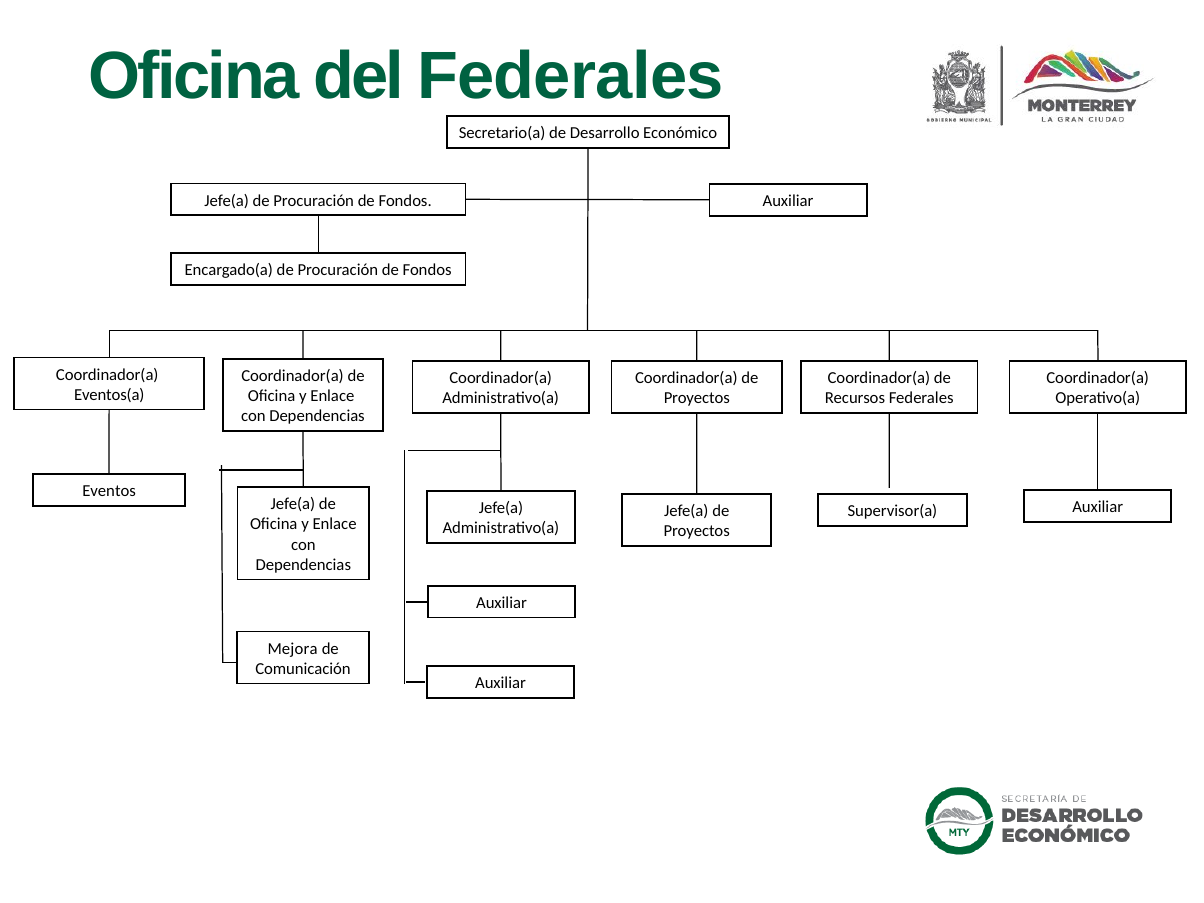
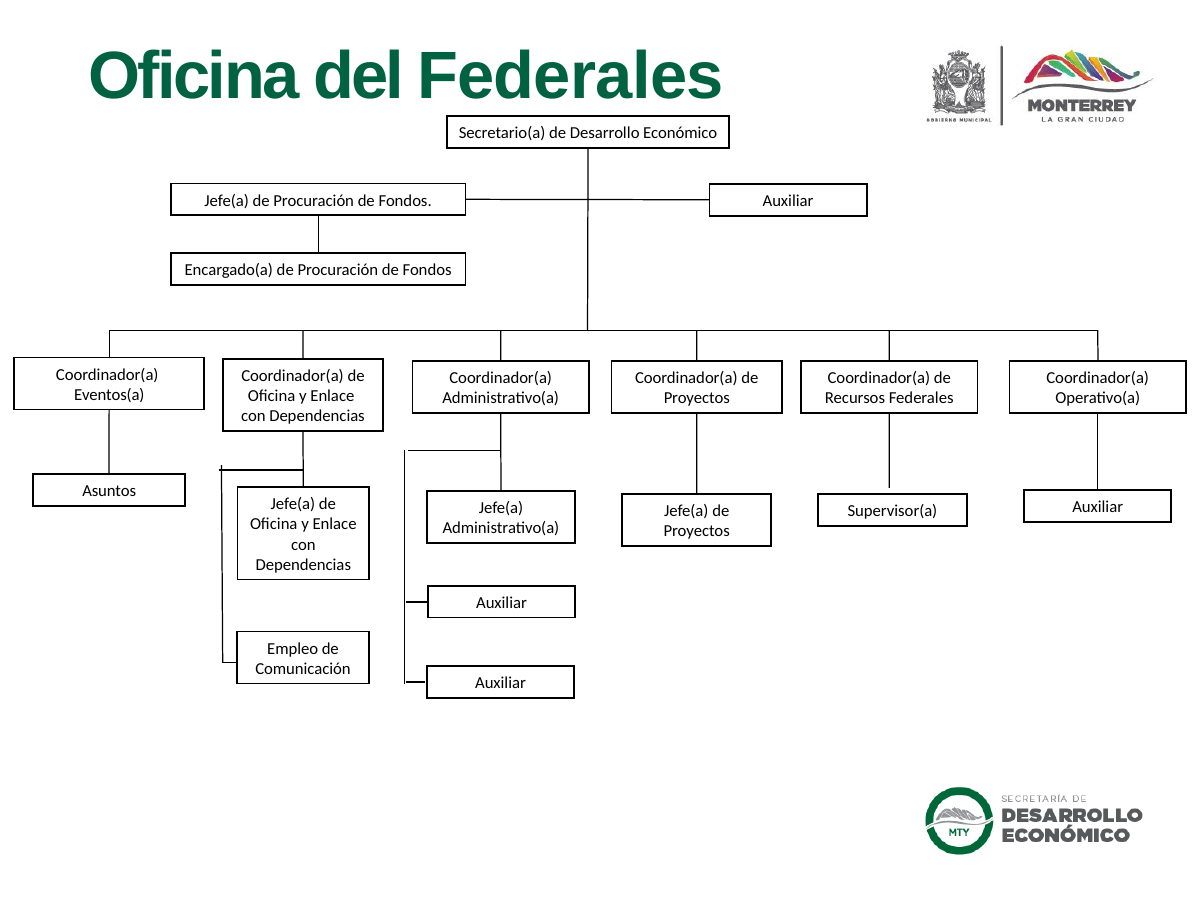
Eventos: Eventos -> Asuntos (109, 491)
Mejora: Mejora -> Empleo (293, 649)
